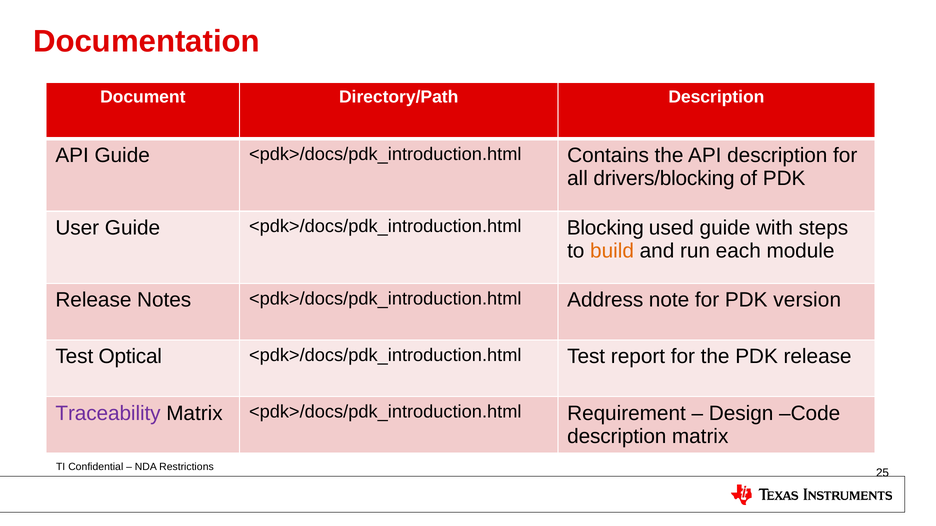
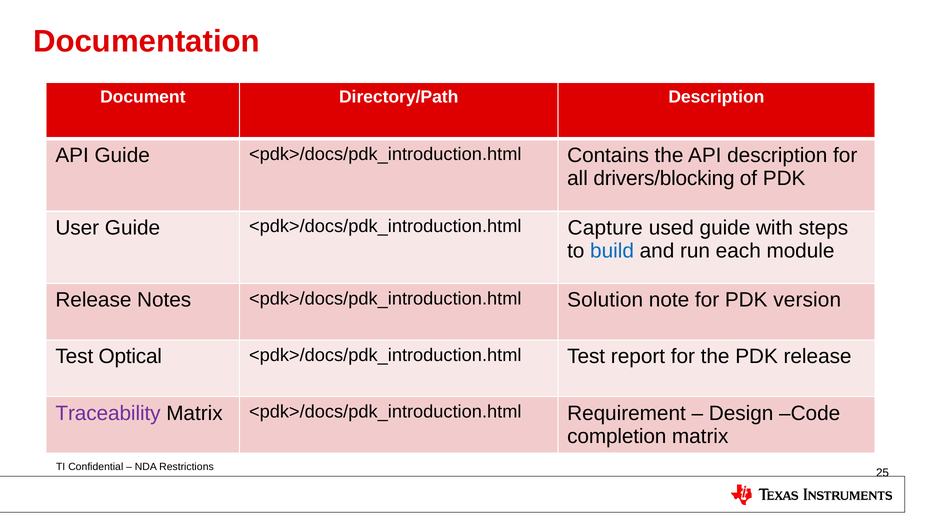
Blocking: Blocking -> Capture (605, 228)
build colour: orange -> blue (612, 251)
Address: Address -> Solution (605, 300)
description: description -> completion (617, 437)
